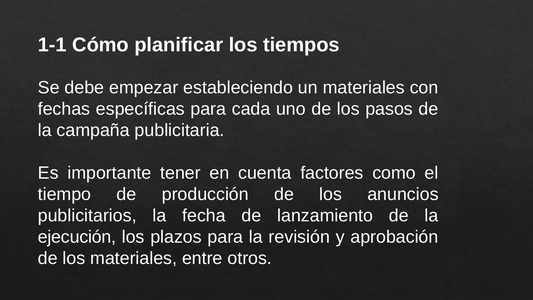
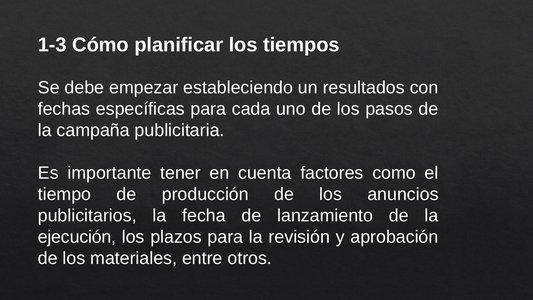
1-1: 1-1 -> 1-3 (52, 45)
un materiales: materiales -> resultados (364, 88)
